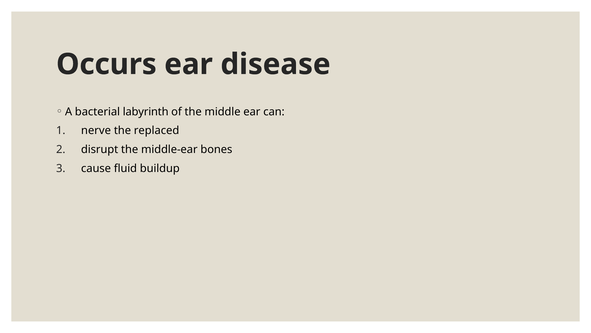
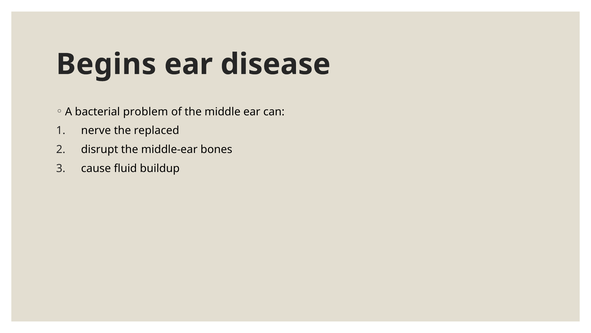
Occurs: Occurs -> Begins (106, 64)
labyrinth: labyrinth -> problem (146, 112)
